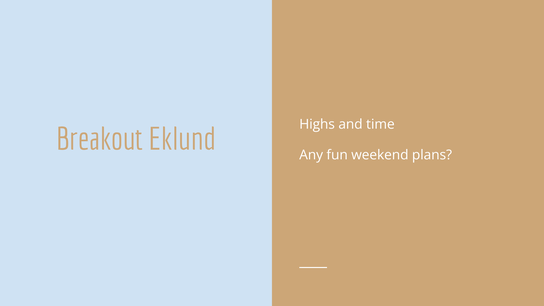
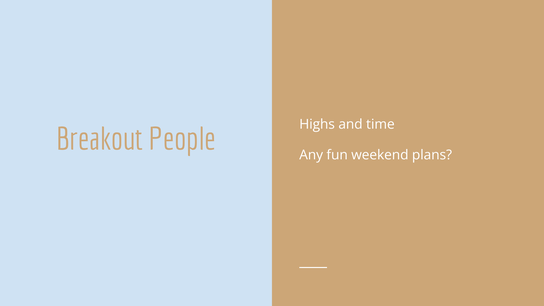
Eklund: Eklund -> People (182, 139)
